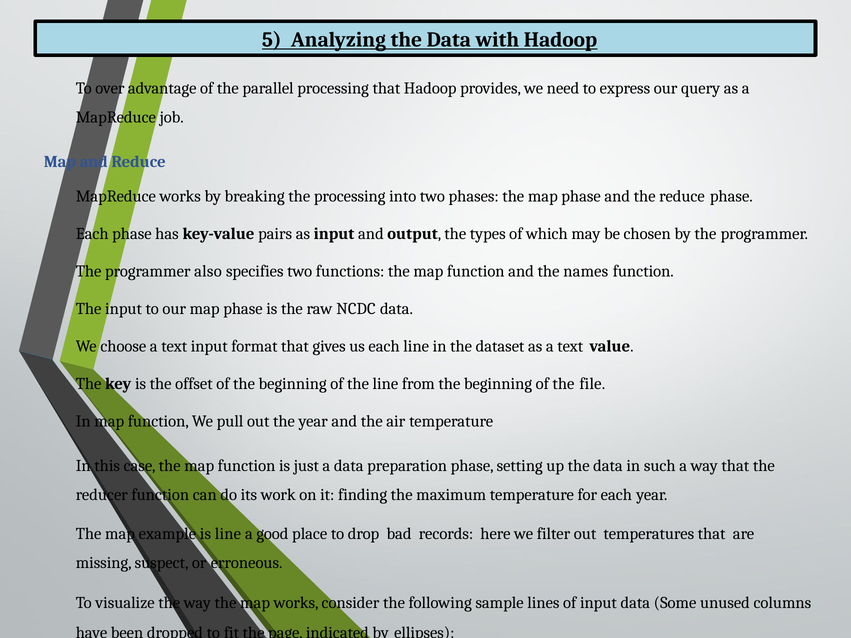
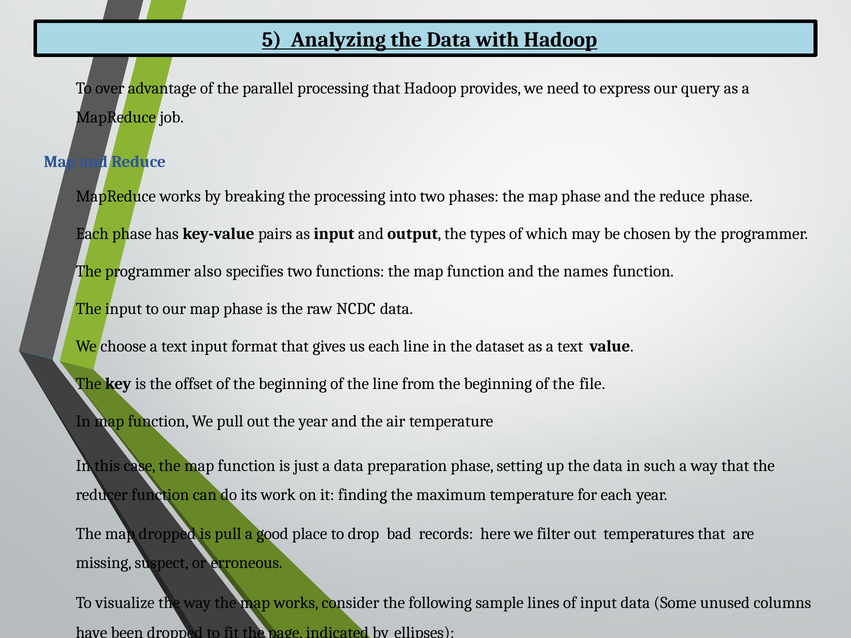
map example: example -> dropped (167, 534)
is line: line -> pull (228, 534)
